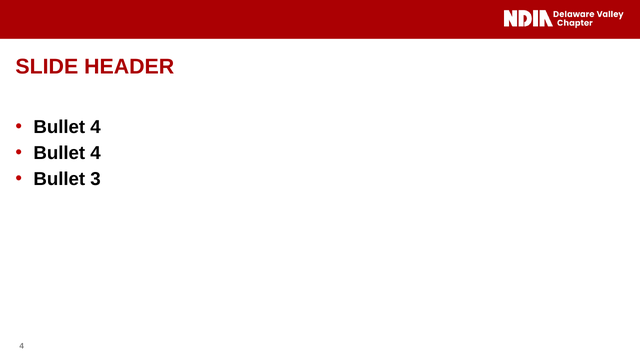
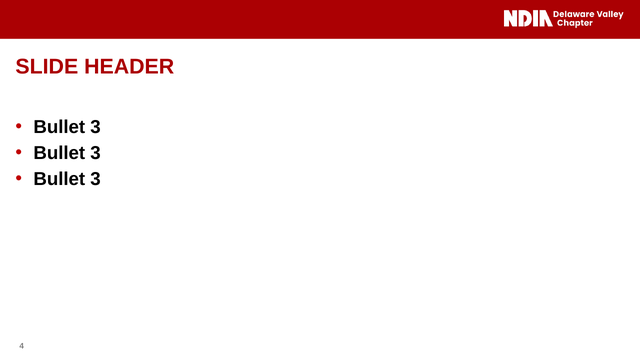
4: 4 -> 3 (95, 127)
4: 4 -> 3 (95, 153)
